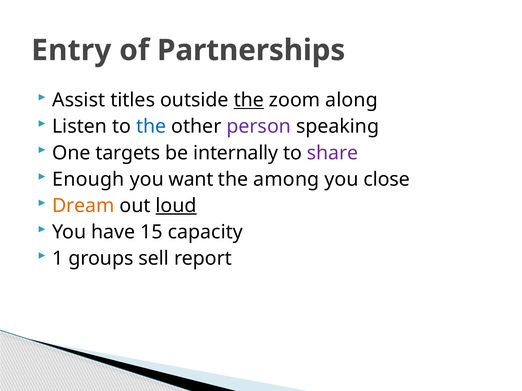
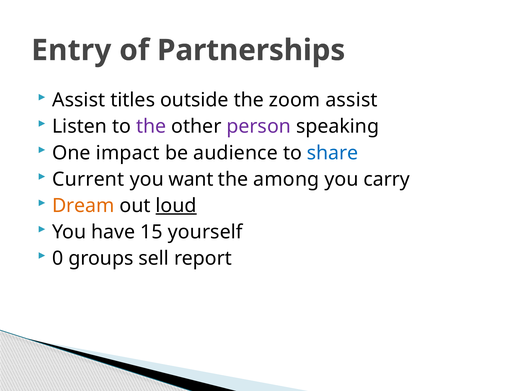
the underline: present -> none (249, 100)
zoom along: along -> assist (352, 100)
the colour: blue -> purple (151, 127)
targets: targets -> impact (128, 153)
internally: internally -> audience (236, 153)
share colour: purple -> blue (333, 153)
Enough: Enough -> Current (88, 179)
close: close -> carry (387, 179)
capacity: capacity -> yourself (205, 232)
1: 1 -> 0 (58, 259)
